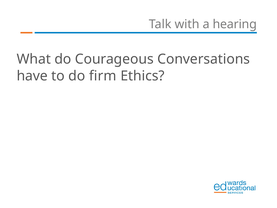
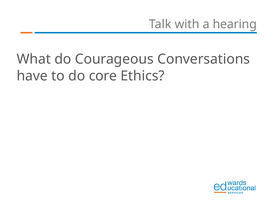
firm: firm -> core (103, 76)
